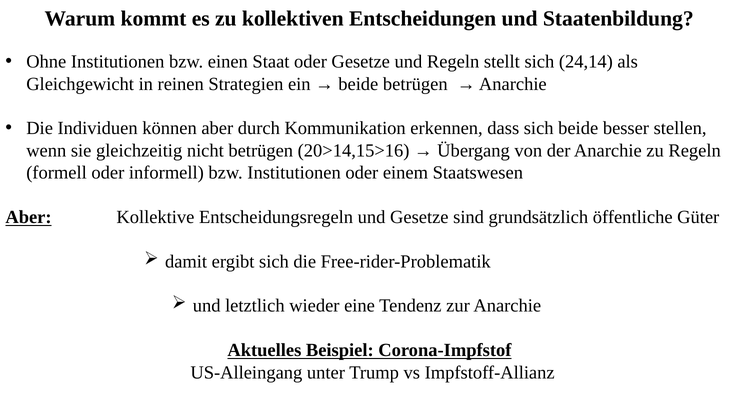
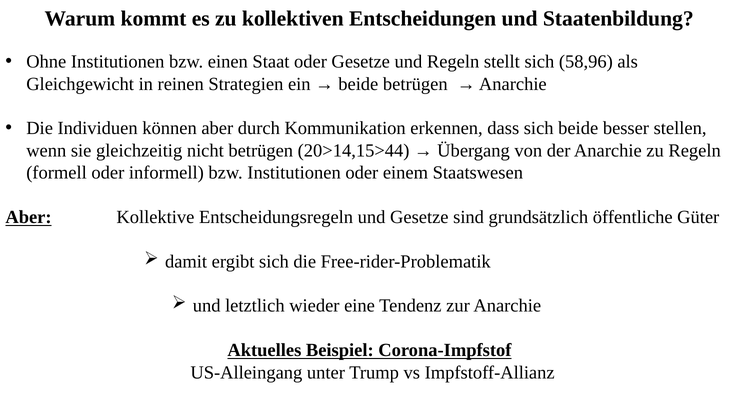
24,14: 24,14 -> 58,96 (586, 62)
20>14,15>16: 20>14,15>16 -> 20>14,15>44 (354, 151)
